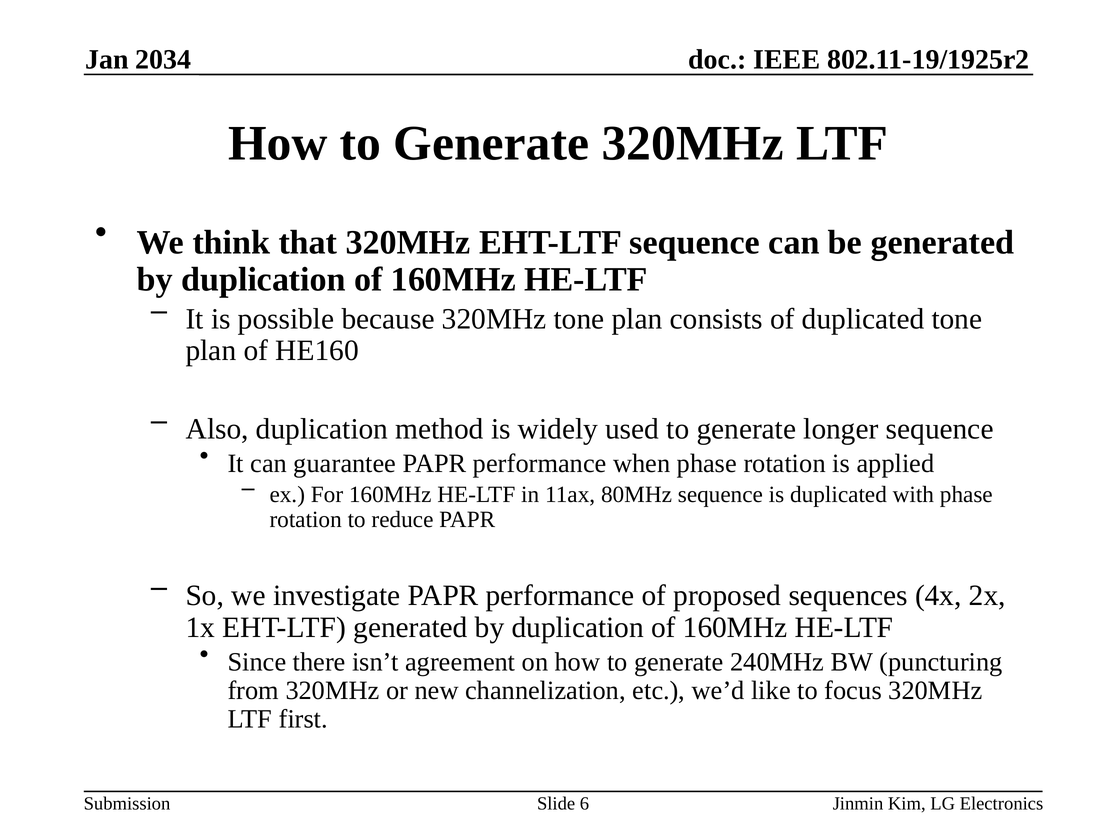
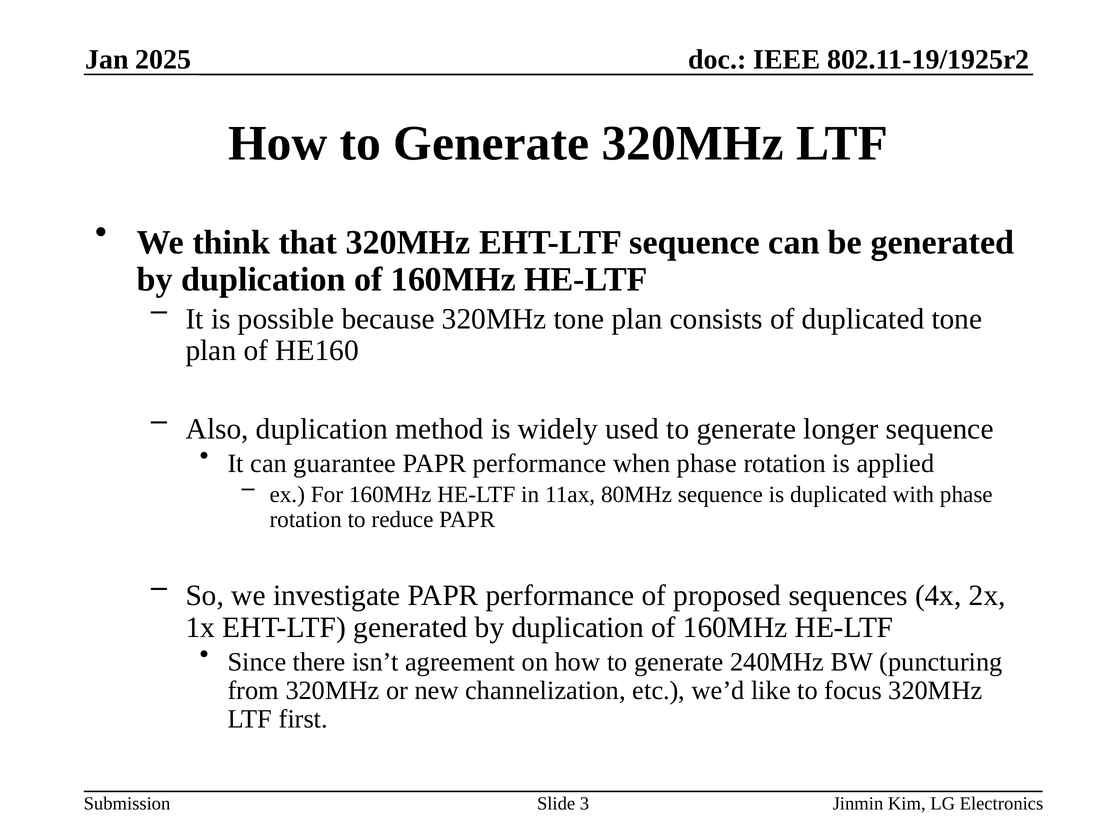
2034: 2034 -> 2025 (163, 60)
6: 6 -> 3 (585, 803)
